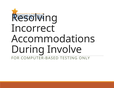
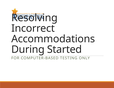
Involve: Involve -> Started (64, 49)
